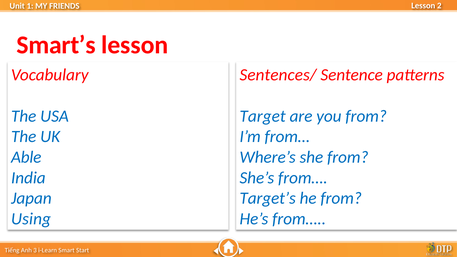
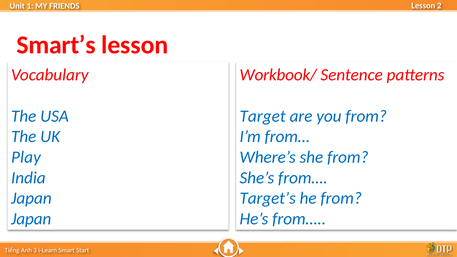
Sentences/: Sentences/ -> Workbook/ (278, 75)
Able: Able -> Play (26, 157)
Using: Using -> Japan (31, 219)
